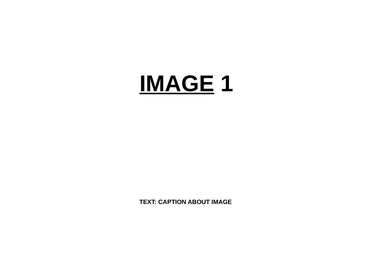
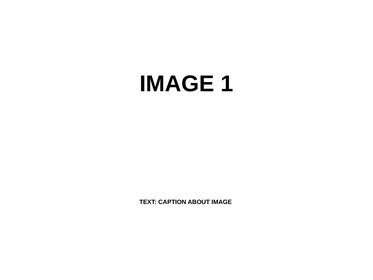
IMAGE underline: present -> none (177, 84)
